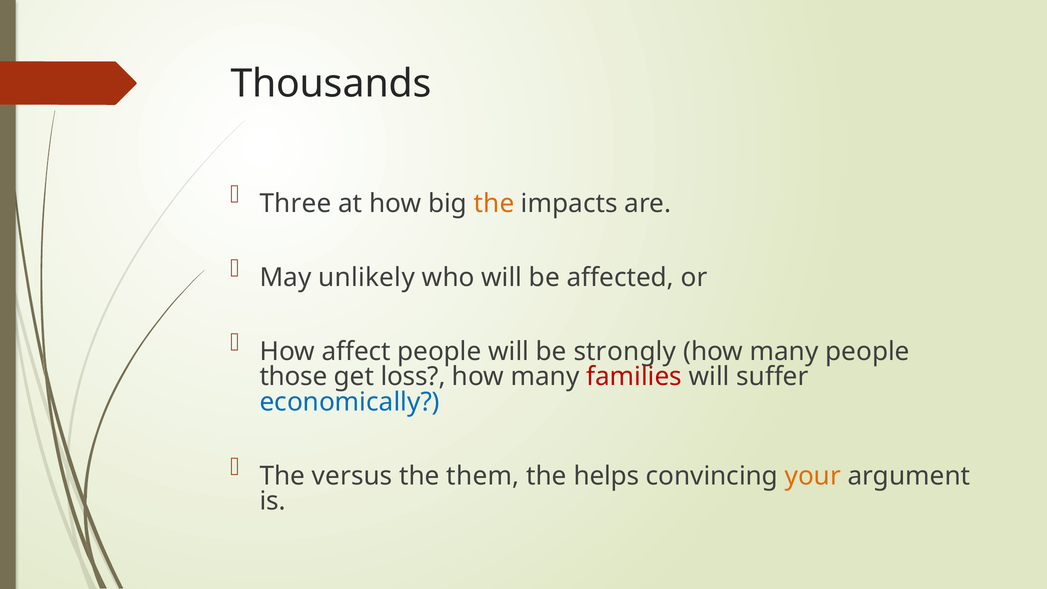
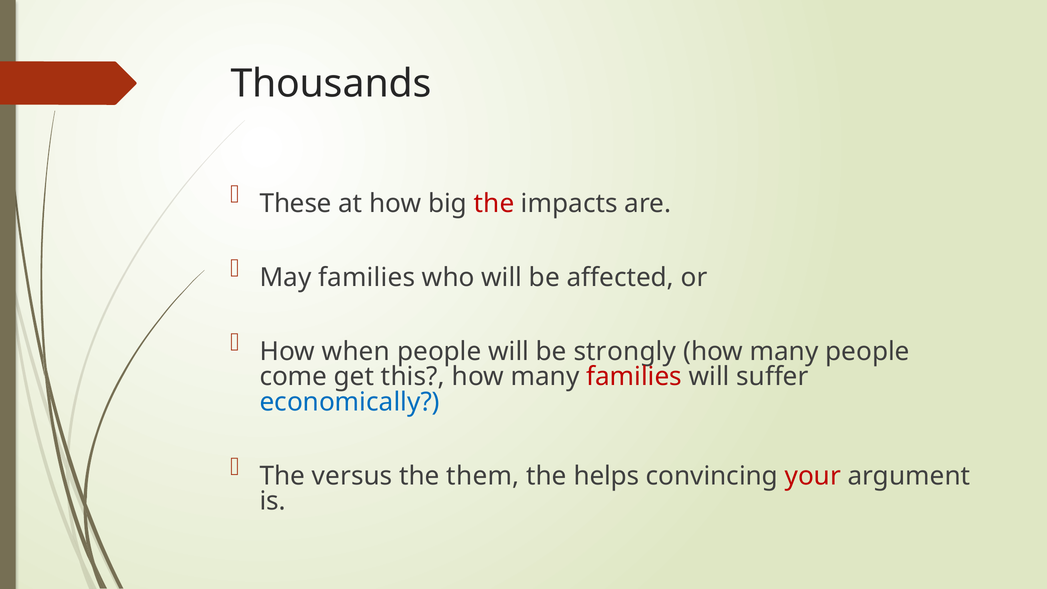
Three: Three -> These (296, 204)
the colour: orange -> red (494, 204)
May unlikely: unlikely -> families (367, 278)
affect: affect -> when (356, 352)
those: those -> come (293, 377)
loss: loss -> this (413, 377)
your colour: orange -> red (813, 476)
